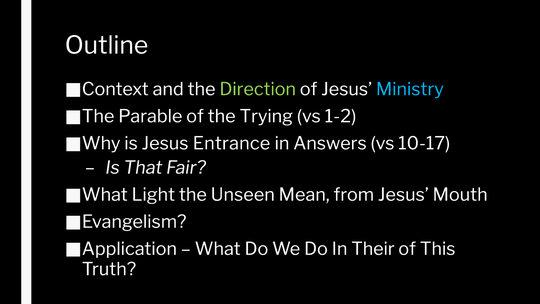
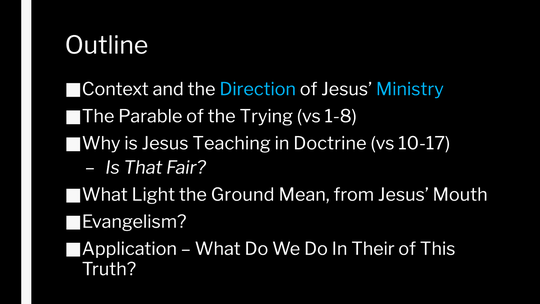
Direction colour: light green -> light blue (258, 89)
1-2: 1-2 -> 1-8 (341, 116)
Entrance: Entrance -> Teaching (232, 143)
Answers: Answers -> Doctrine (330, 143)
Unseen: Unseen -> Ground (243, 195)
